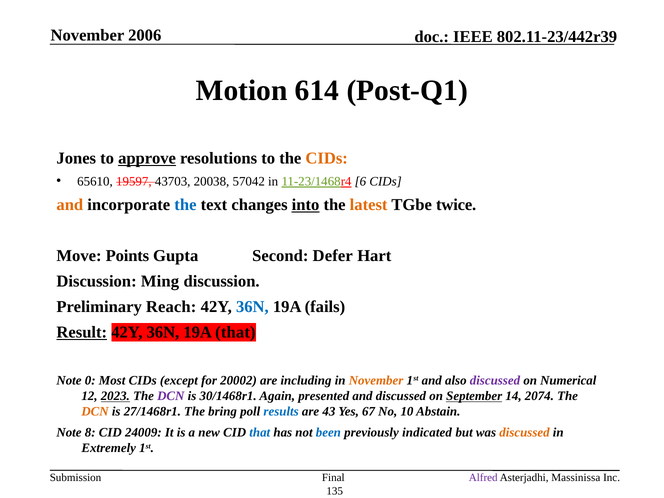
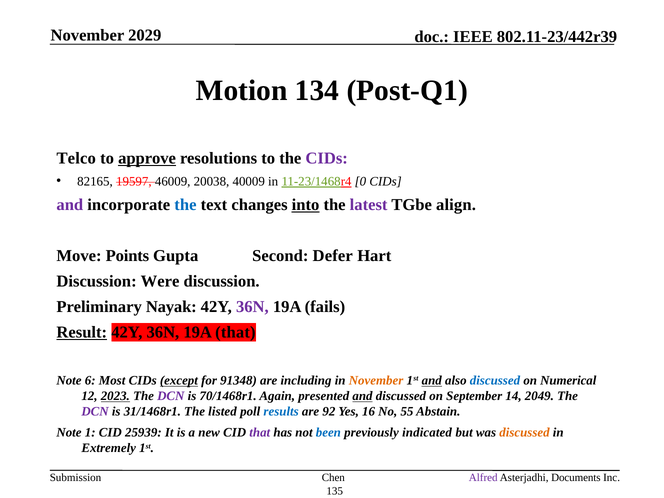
2006: 2006 -> 2029 (145, 35)
614: 614 -> 134 (317, 91)
Jones: Jones -> Telco (76, 158)
CIDs colour: orange -> purple (327, 158)
65610: 65610 -> 82165 (95, 181)
43703: 43703 -> 46009 (173, 181)
57042: 57042 -> 40009 (249, 181)
6: 6 -> 0 (360, 181)
and colour: orange -> purple (70, 205)
latest colour: orange -> purple (369, 205)
twice: twice -> align (456, 205)
Ming: Ming -> Were (160, 281)
Reach: Reach -> Nayak (171, 307)
36N colour: blue -> purple (252, 307)
0: 0 -> 6 (90, 381)
except underline: none -> present (179, 381)
20002: 20002 -> 91348 (239, 381)
and underline: none -> present (432, 381)
discussed colour: purple -> blue (495, 381)
30/1468r1: 30/1468r1 -> 70/1468r1 (228, 396)
and underline: none -> present (362, 396)
September underline: present -> none (474, 396)
2074: 2074 -> 2049 (539, 396)
DCN colour: orange -> purple (95, 412)
27/1468r1: 27/1468r1 -> 31/1468r1 (152, 412)
bring: bring -> listed (223, 412)
43: 43 -> 92 (329, 412)
67: 67 -> 16 (369, 412)
10: 10 -> 55 (407, 412)
8: 8 -> 1 (90, 433)
24009: 24009 -> 25939 (143, 433)
that colour: blue -> purple (260, 433)
Final: Final -> Chen (333, 478)
Massinissa: Massinissa -> Documents (576, 478)
